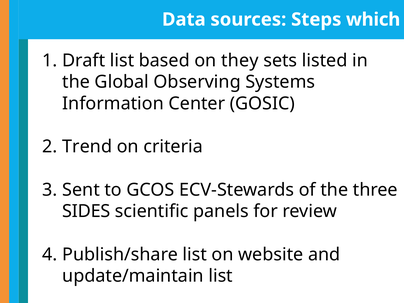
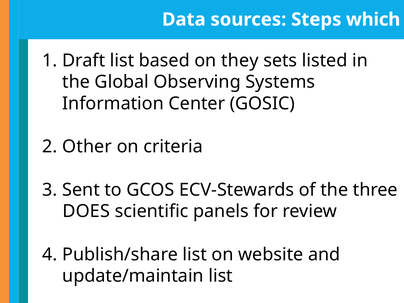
Trend: Trend -> Other (87, 147)
SIDES: SIDES -> DOES (86, 211)
